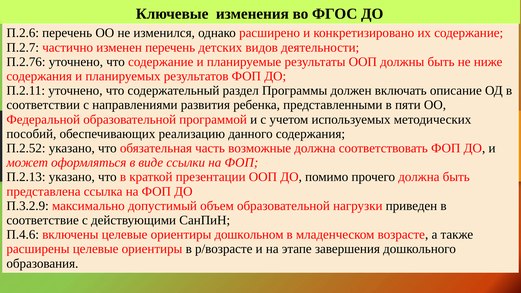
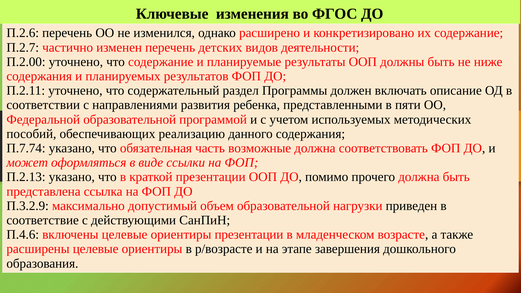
П.2.76: П.2.76 -> П.2.00 (26, 62)
П.2.52: П.2.52 -> П.7.74 (26, 148)
ориентиры дошкольном: дошкольном -> презентации (249, 235)
